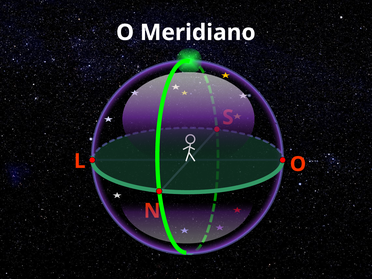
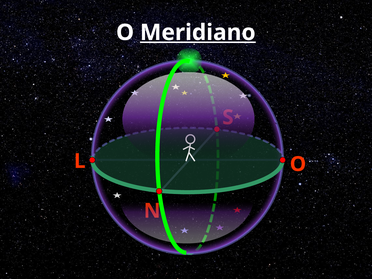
Meridiano underline: none -> present (198, 33)
